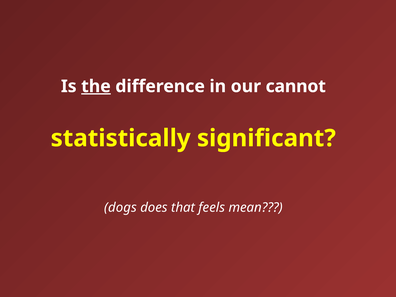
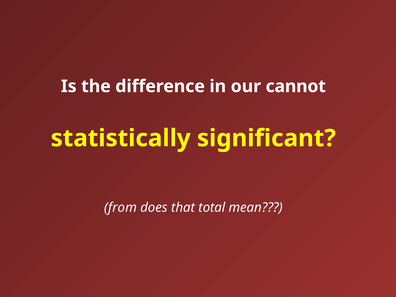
the underline: present -> none (96, 86)
dogs: dogs -> from (120, 207)
feels: feels -> total (212, 207)
